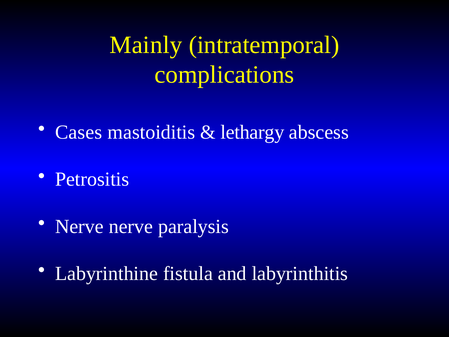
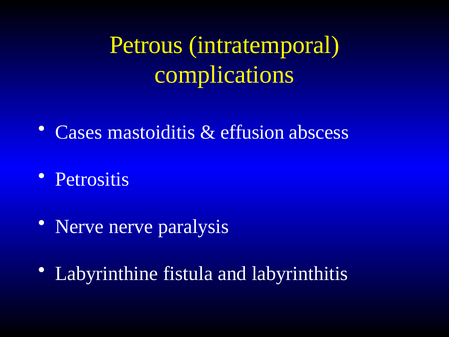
Mainly: Mainly -> Petrous (146, 45)
lethargy: lethargy -> effusion (252, 132)
